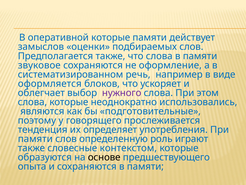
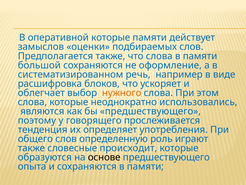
звуковое: звуковое -> большой (39, 65)
оформляется: оформляется -> расшифровка (50, 83)
нужного colour: purple -> orange (122, 93)
бы подготовительные: подготовительные -> предшествующего (150, 111)
памяти: памяти -> общего (35, 139)
контекстом: контекстом -> происходит (128, 148)
